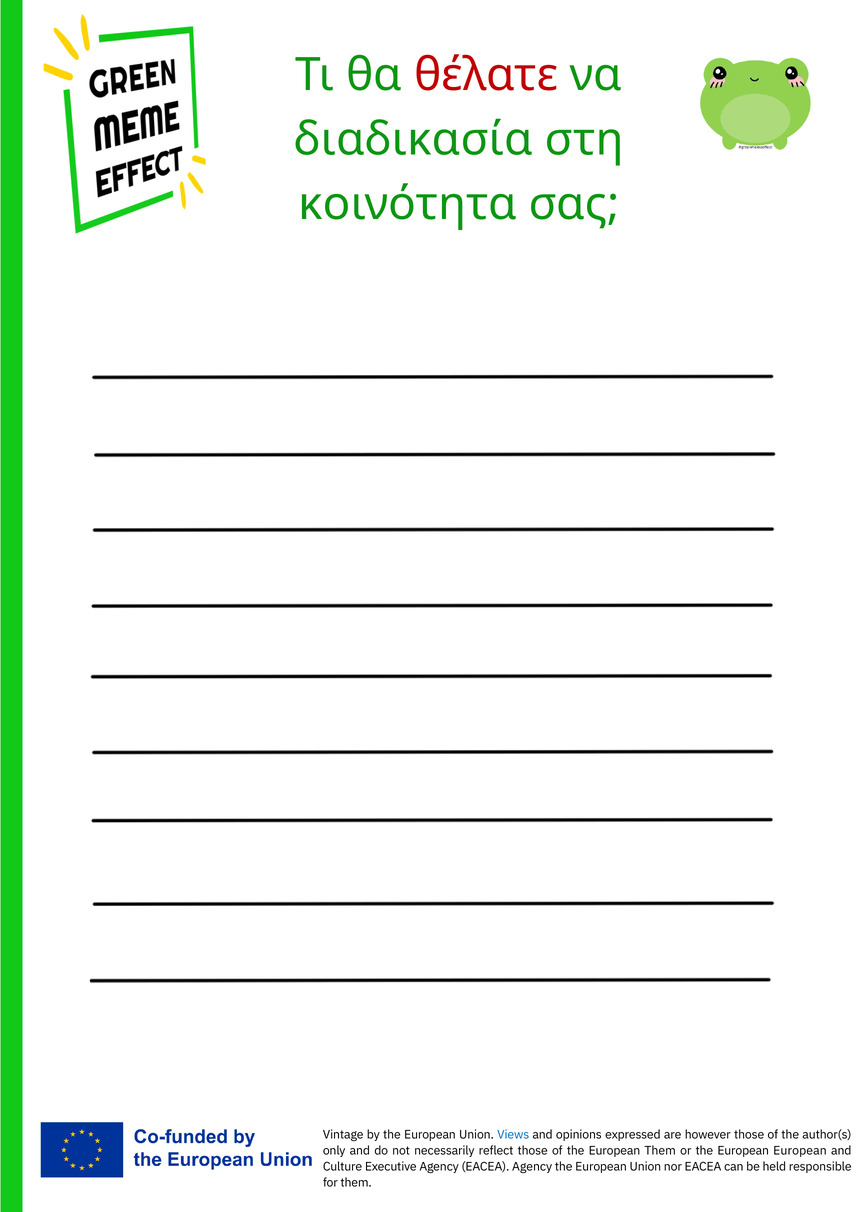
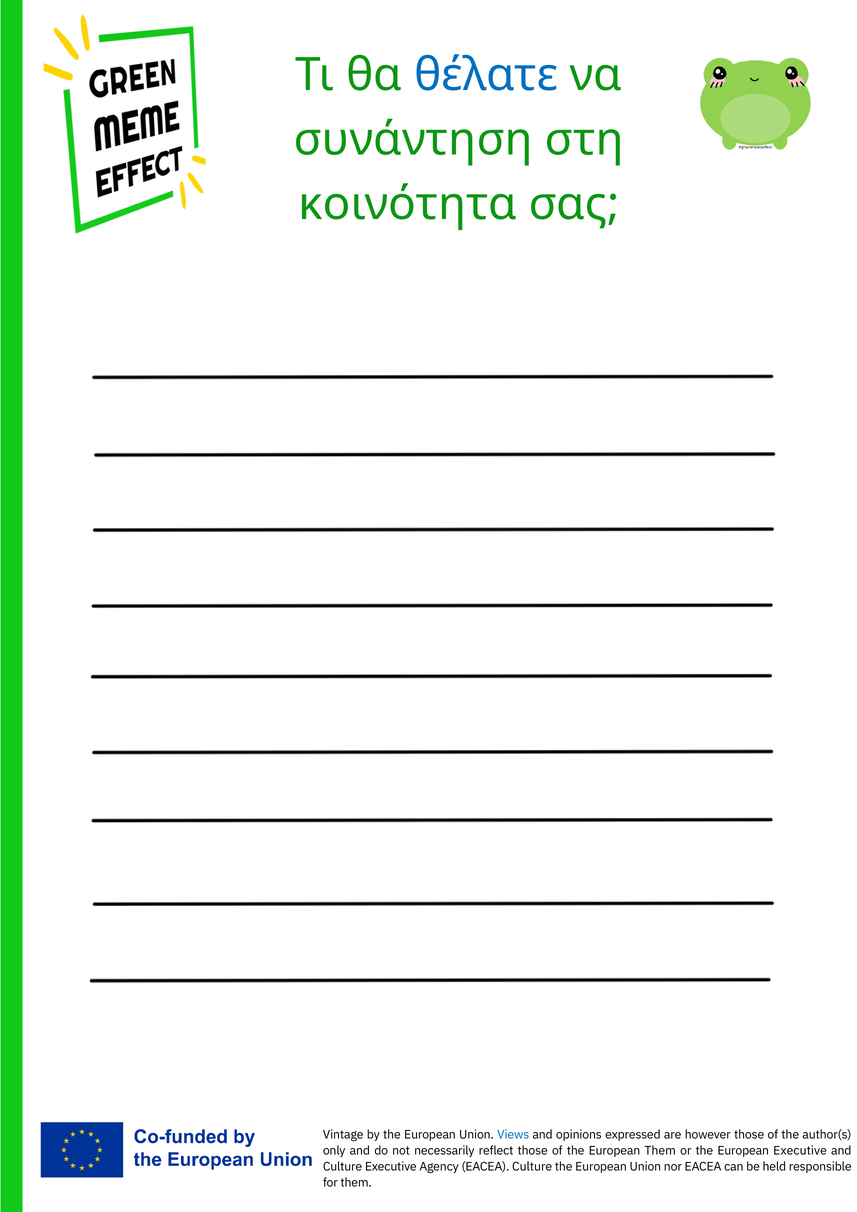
θέλατε colour: red -> blue (486, 75)
διαδικασία: διαδικασία -> συνάντηση (413, 140)
European European: European -> Executive (800, 1151)
EACEA Agency: Agency -> Culture (532, 1168)
